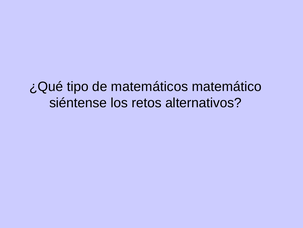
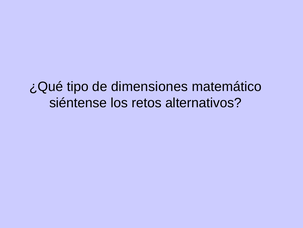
matemáticos: matemáticos -> dimensiones (149, 86)
